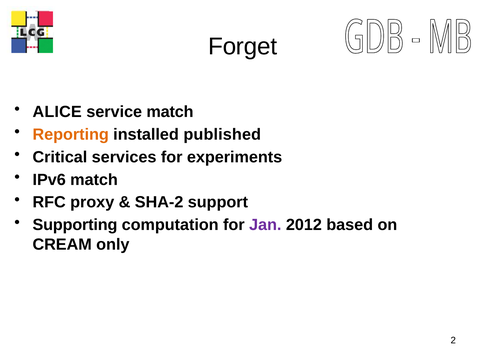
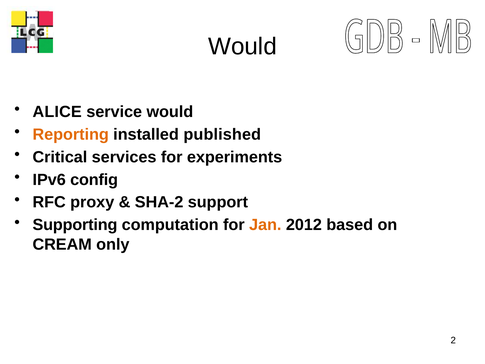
Forget: Forget -> Would (242, 47)
service match: match -> would (170, 112)
IPv6 match: match -> config (94, 180)
Jan colour: purple -> orange (265, 225)
